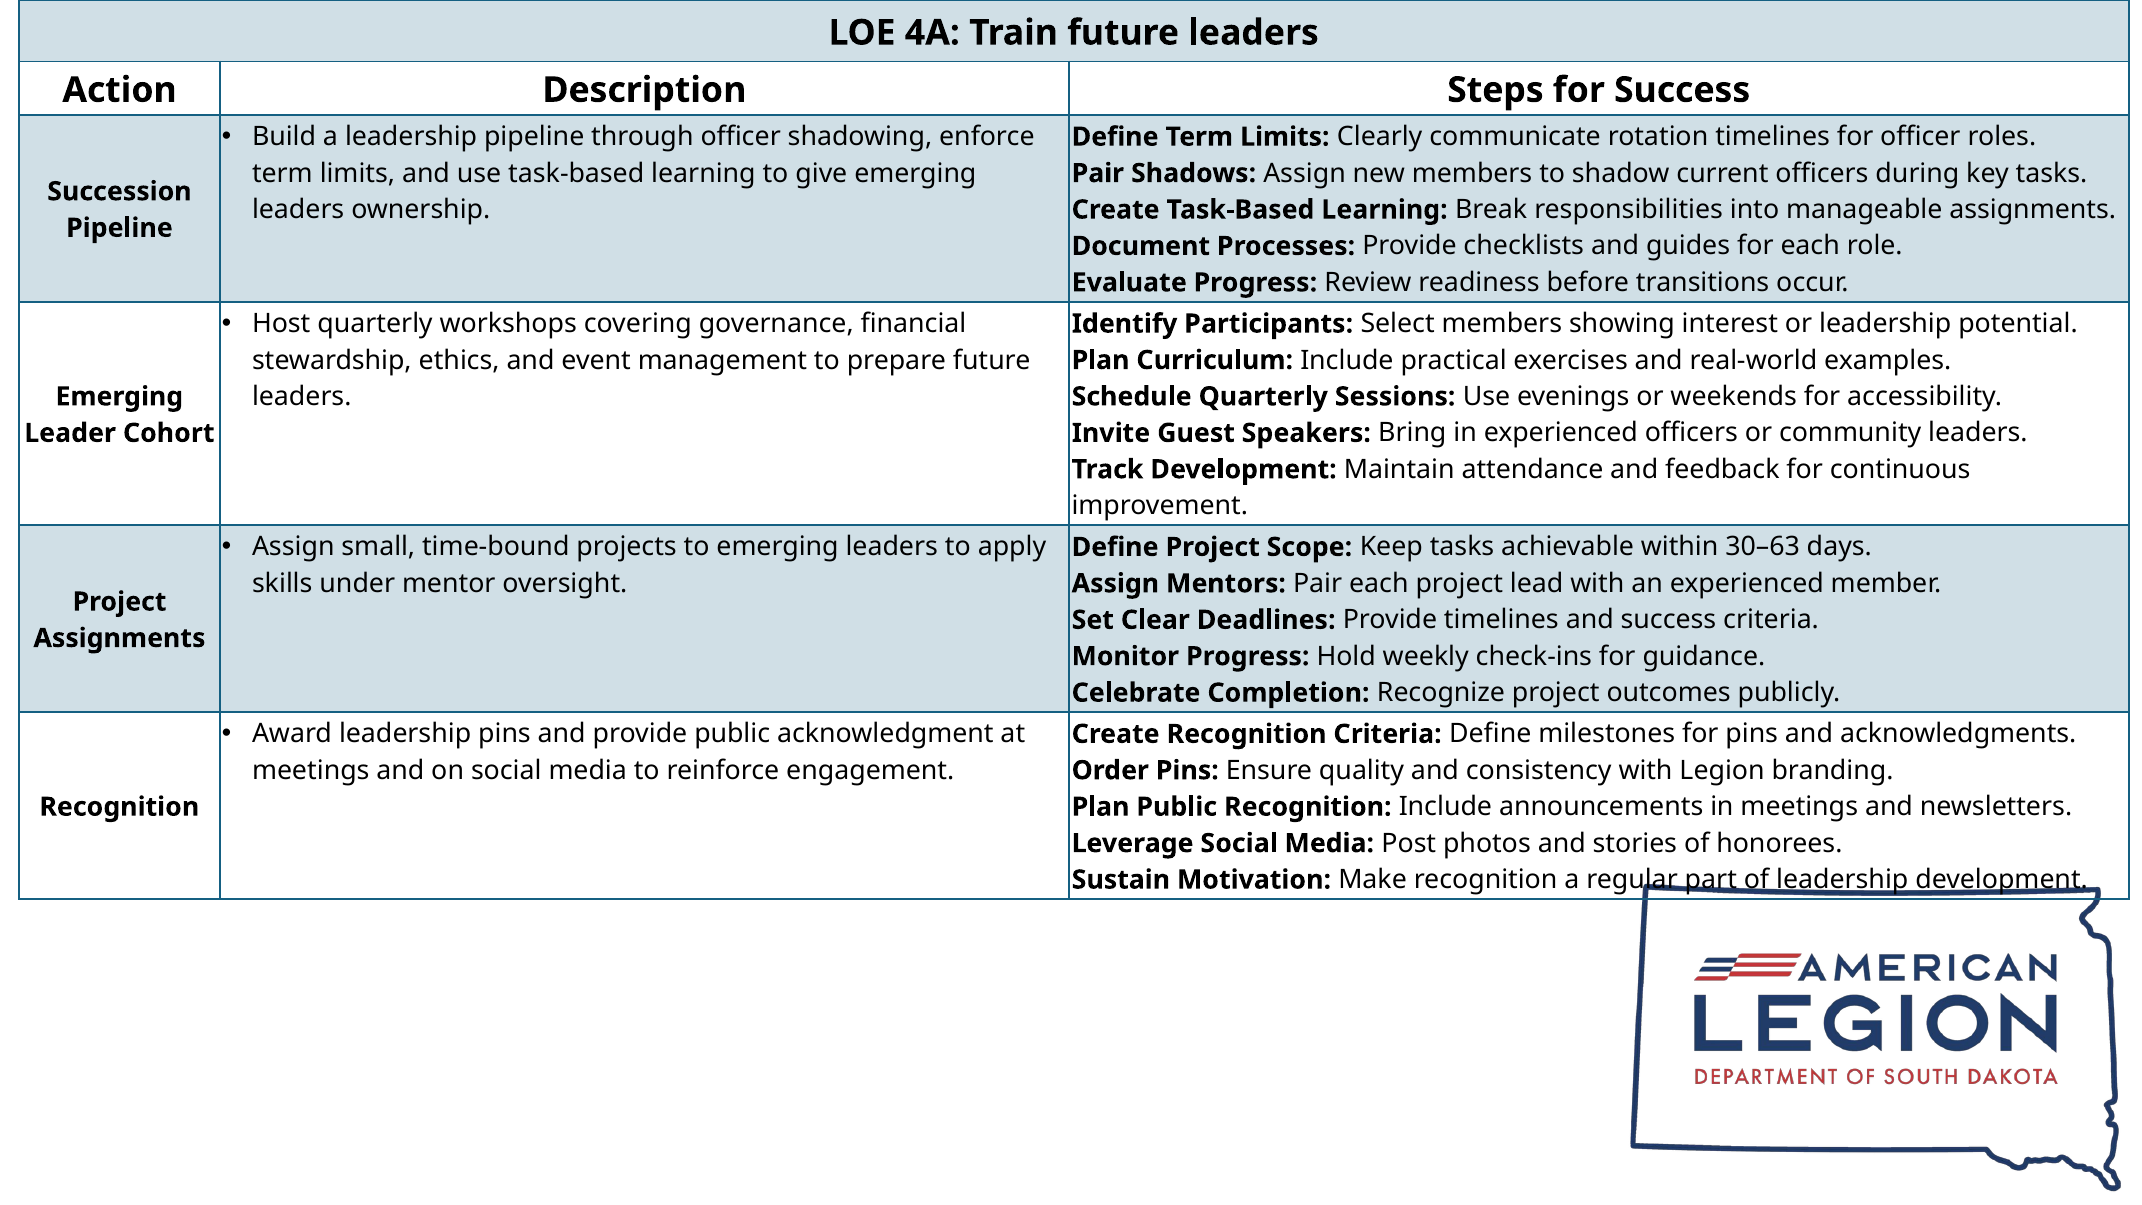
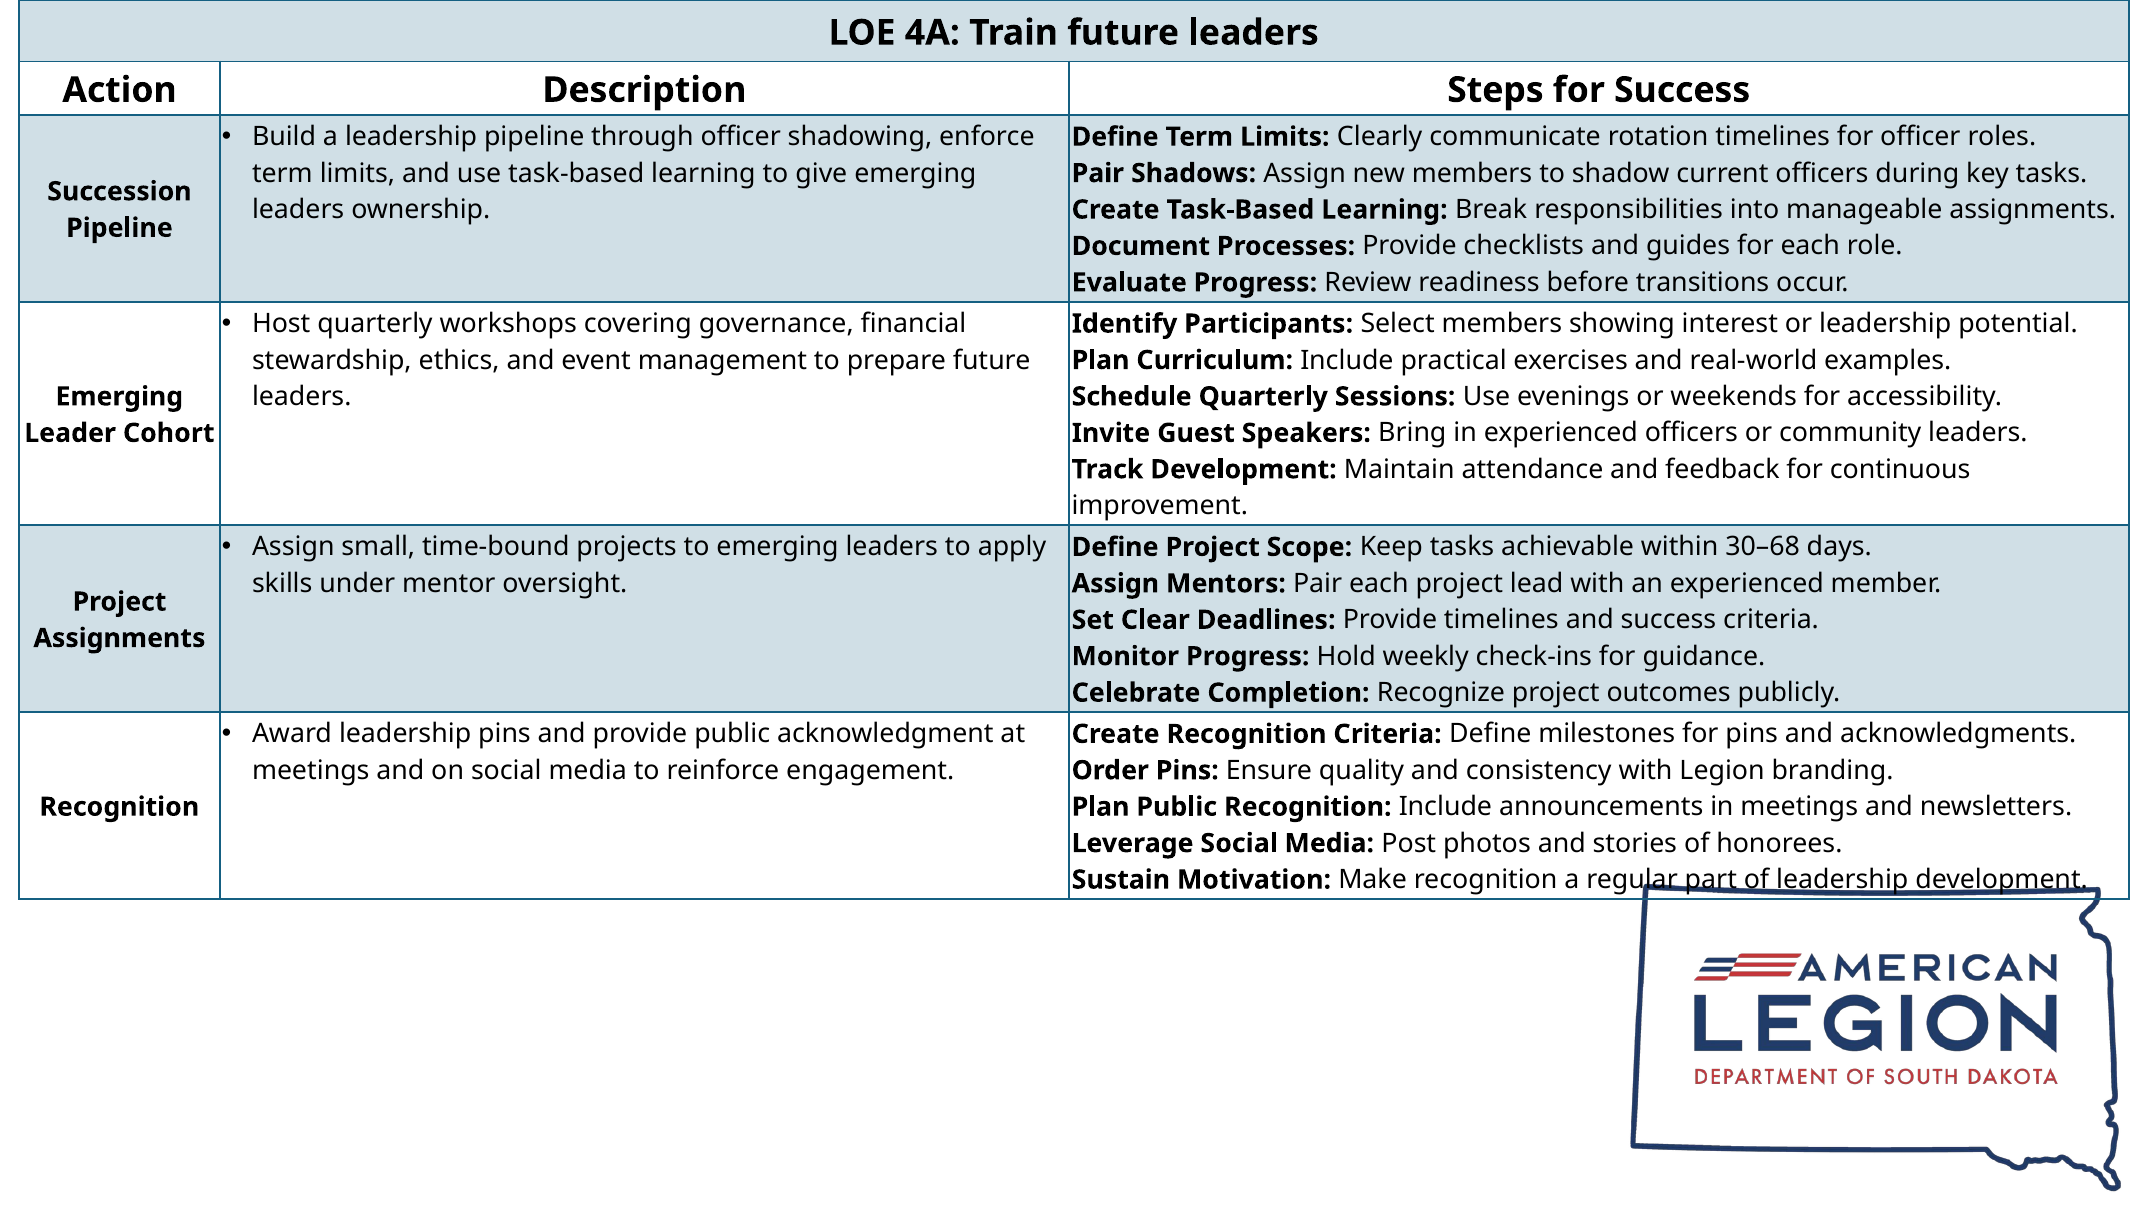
30–63: 30–63 -> 30–68 (1763, 547)
